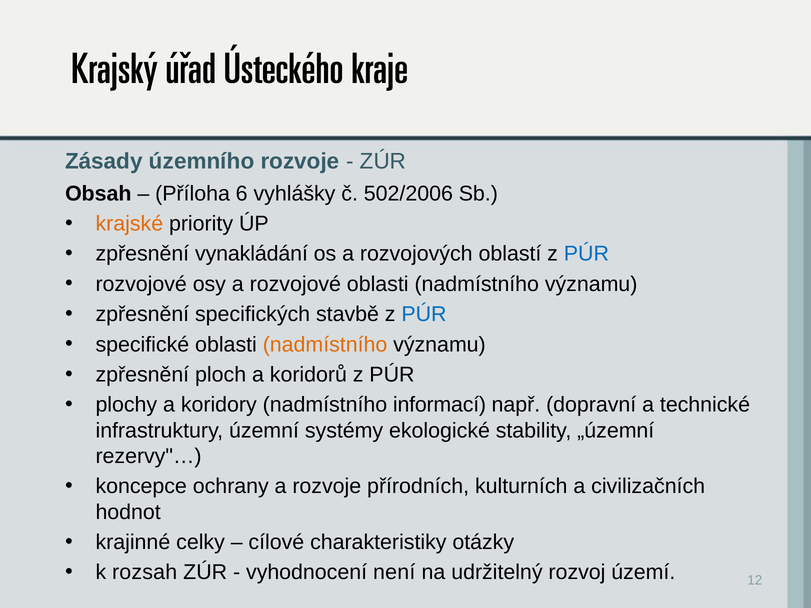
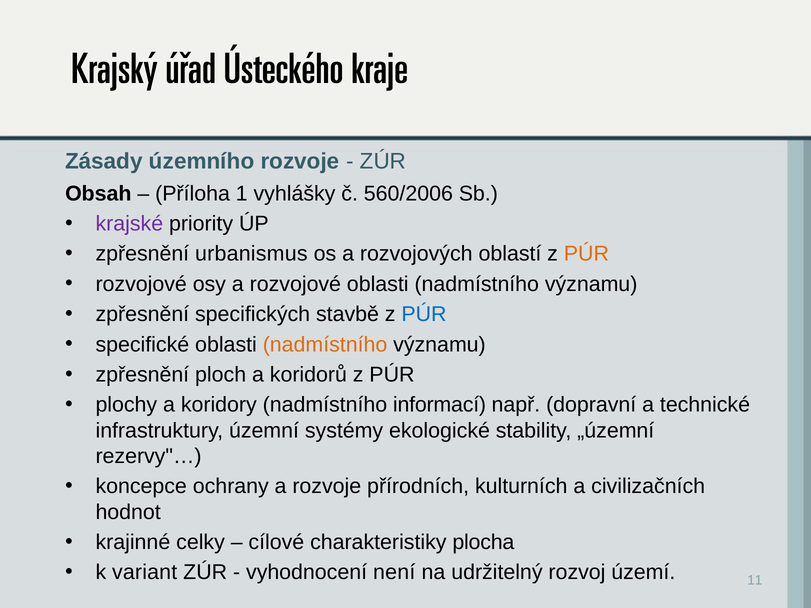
6: 6 -> 1 (242, 194)
502/2006: 502/2006 -> 560/2006 (408, 194)
krajské colour: orange -> purple (129, 224)
vynakládání: vynakládání -> urbanismus (251, 254)
PÚR colour: blue -> orange (586, 254)
otázky: otázky -> plocha (483, 542)
rozsah: rozsah -> variant (145, 573)
12: 12 -> 11 (755, 581)
